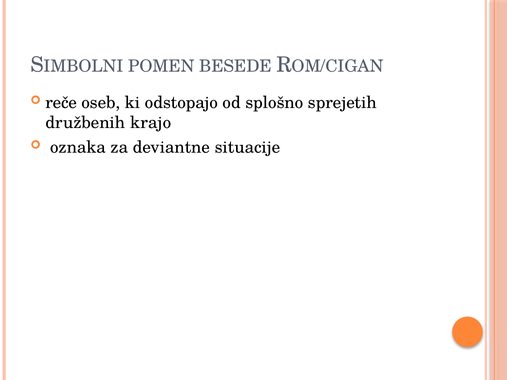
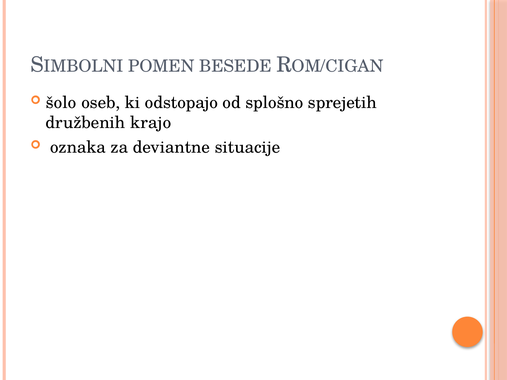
reče: reče -> šolo (61, 103)
